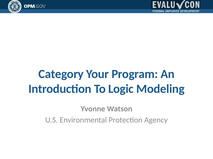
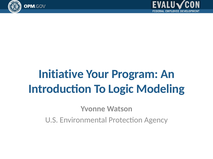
Category: Category -> Initiative (61, 74)
